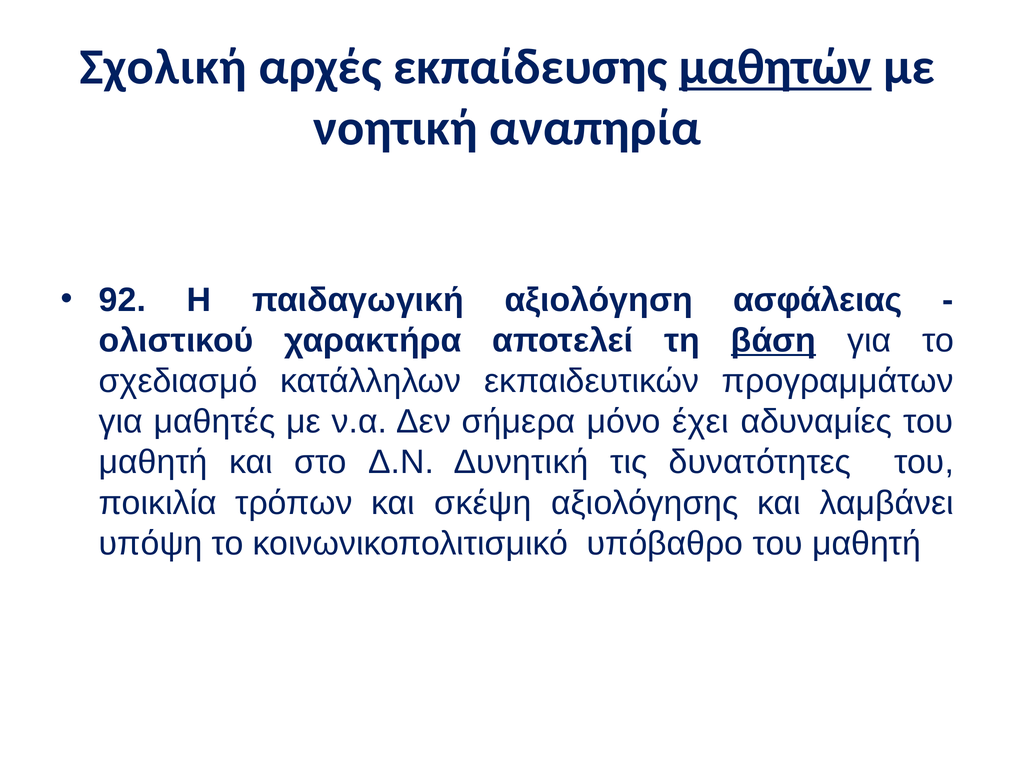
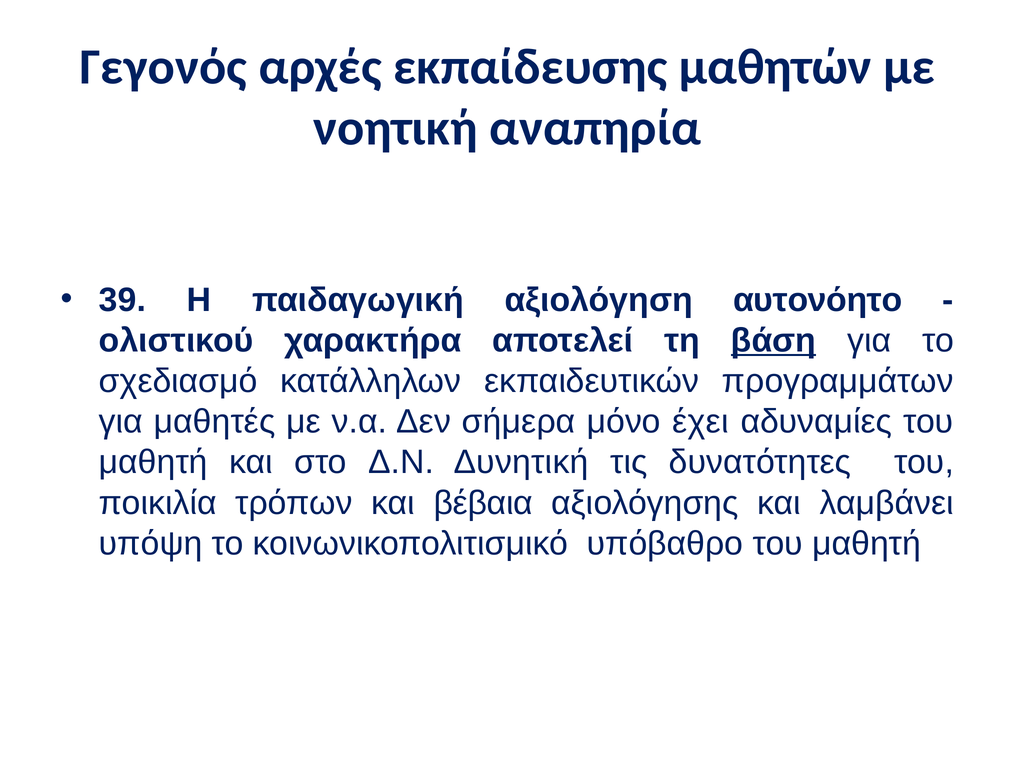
Σχολική: Σχολική -> Γεγονός (163, 67)
μαθητών underline: present -> none (775, 67)
92: 92 -> 39 (122, 300)
ασφάλειας: ασφάλειας -> αυτονόητο (818, 300)
σκέψη: σκέψη -> βέβαια (483, 503)
